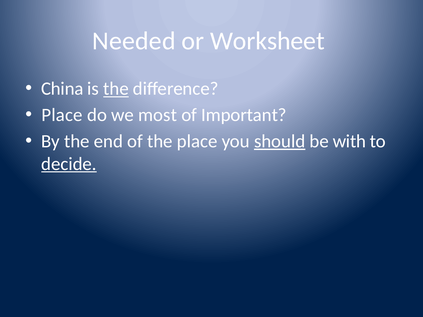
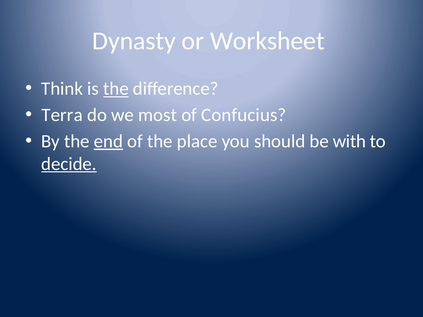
Needed: Needed -> Dynasty (134, 41)
China: China -> Think (62, 89)
Place: Place -> Terra (62, 115)
Important: Important -> Confucius (244, 115)
end underline: none -> present (108, 141)
should underline: present -> none (280, 141)
